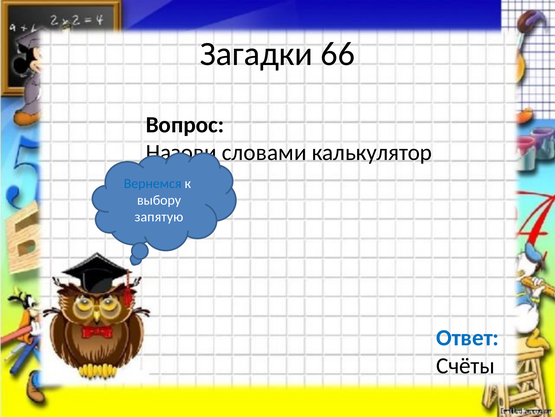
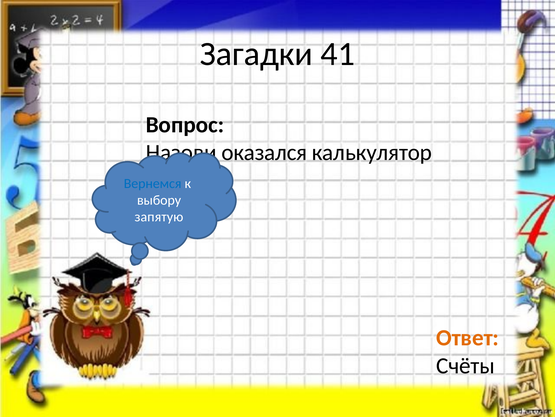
66: 66 -> 41 (338, 54)
словами: словами -> оказался (264, 152)
Ответ colour: blue -> orange (468, 337)
